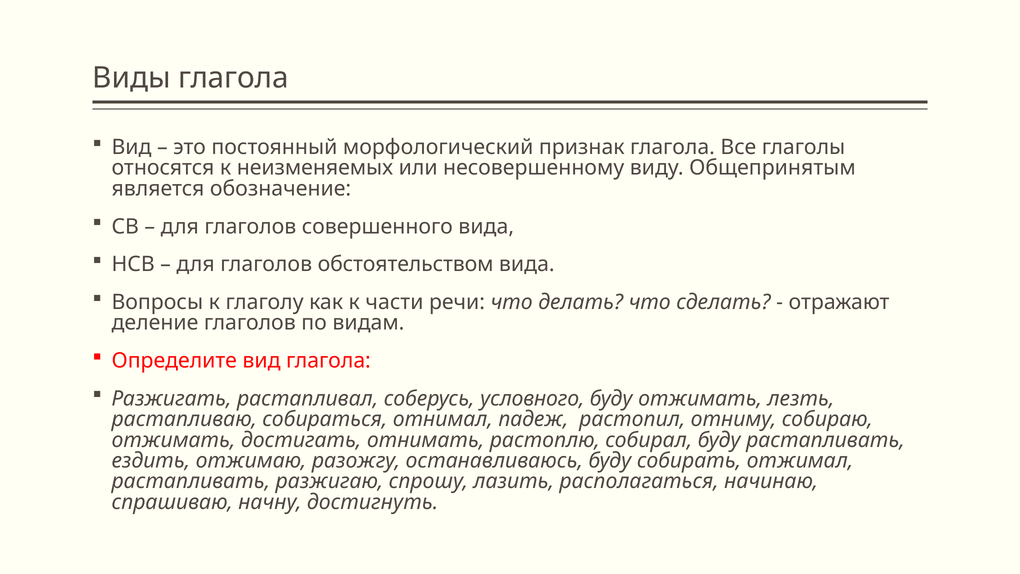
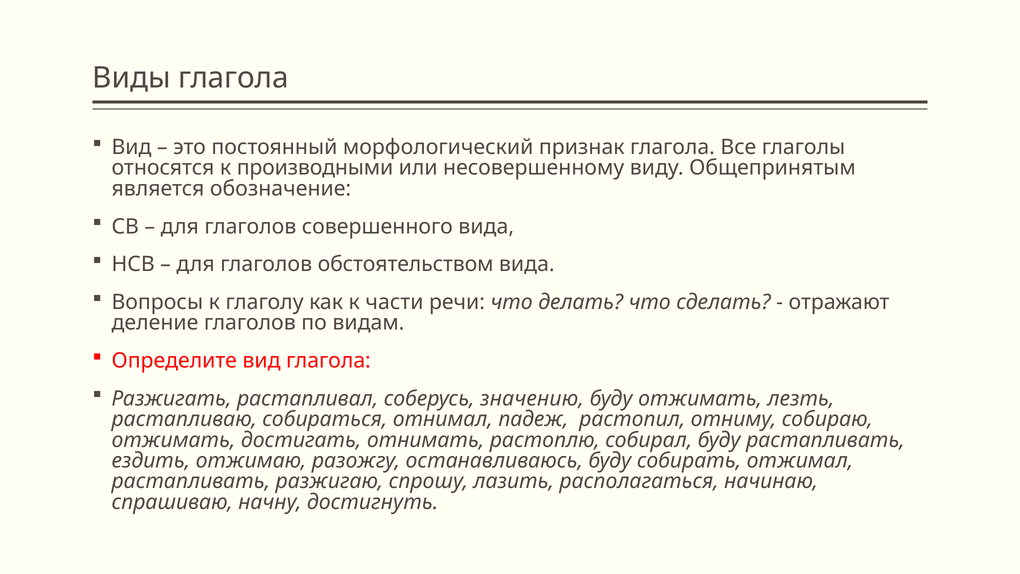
неизменяемых: неизменяемых -> производными (315, 168)
условного: условного -> значению (532, 398)
